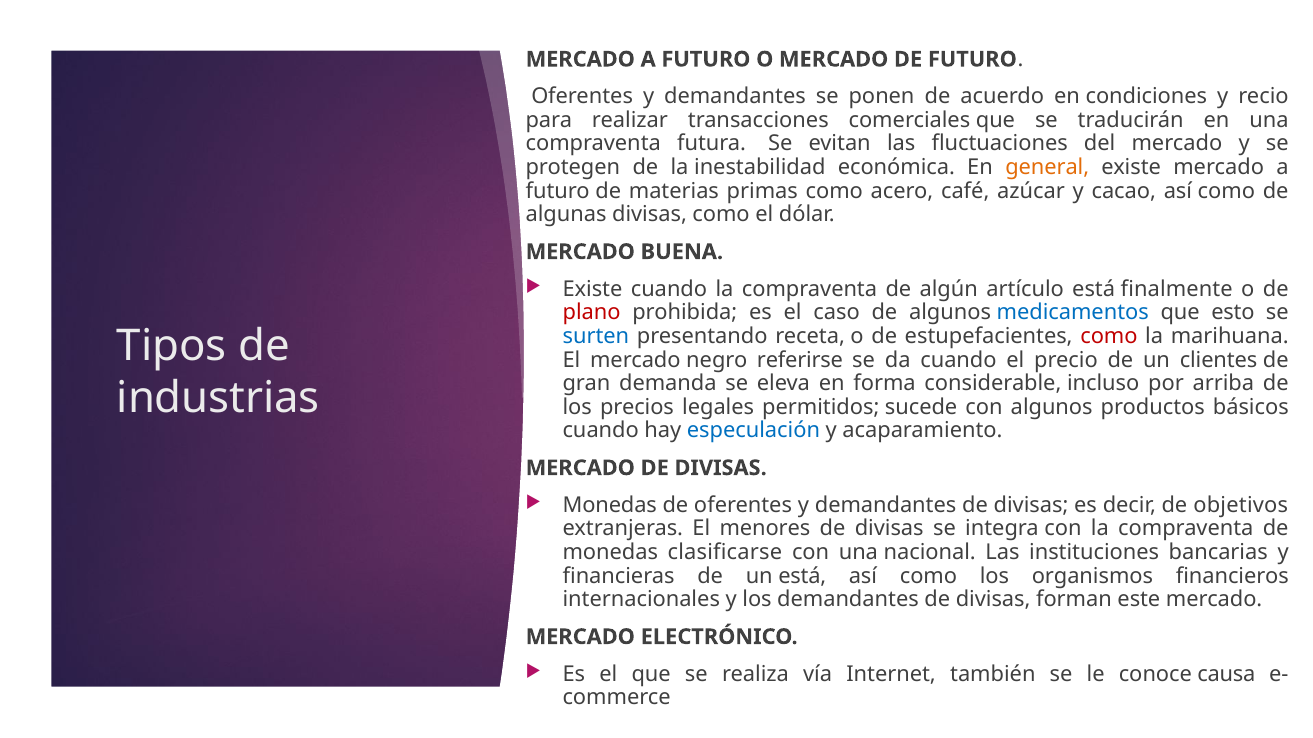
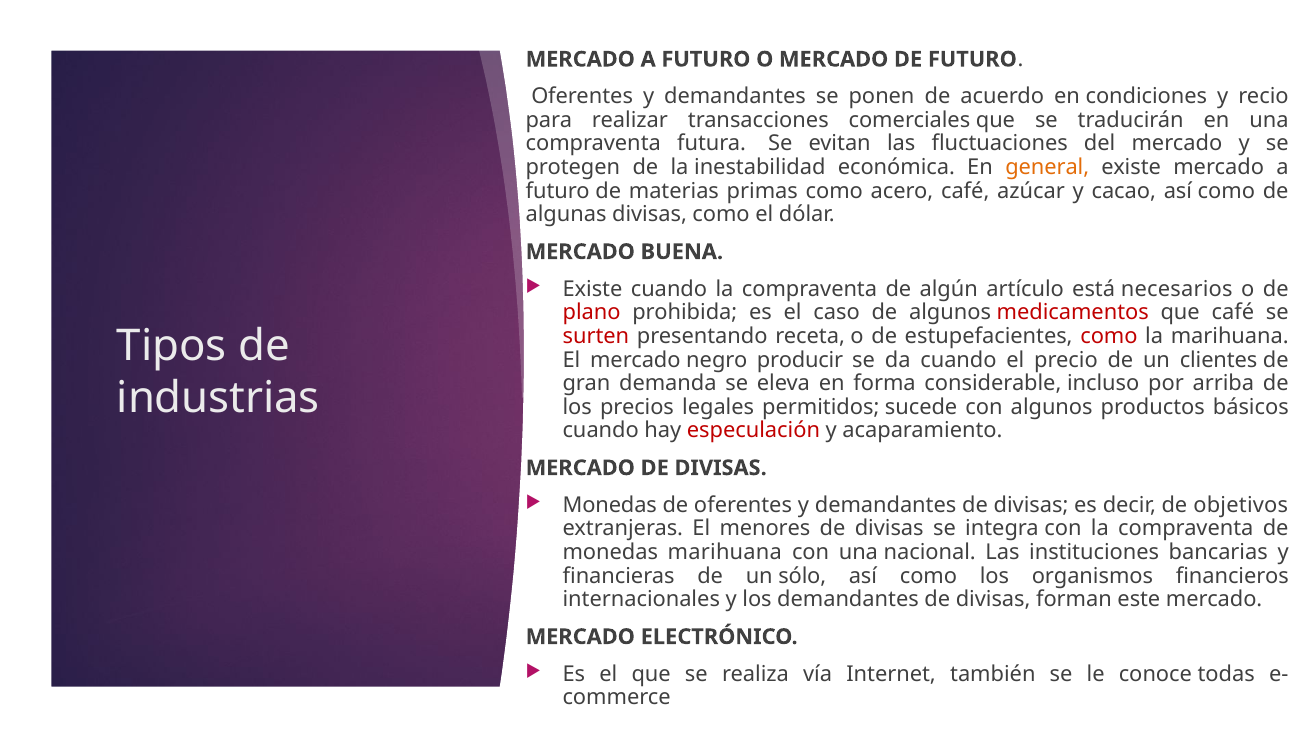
finalmente: finalmente -> necesarios (1177, 289)
medicamentos colour: blue -> red (1073, 313)
que esto: esto -> café (1233, 313)
surten colour: blue -> red (596, 337)
referirse: referirse -> producir (800, 360)
especulación colour: blue -> red (753, 431)
monedas clasificarse: clasificarse -> marihuana (725, 553)
un está: está -> sólo (802, 576)
causa: causa -> todas (1226, 675)
